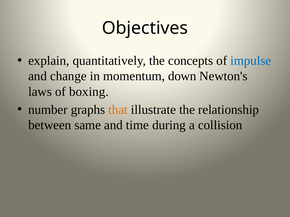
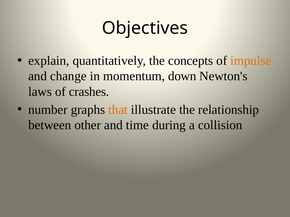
impulse colour: blue -> orange (251, 61)
boxing: boxing -> crashes (89, 92)
same: same -> other (88, 125)
